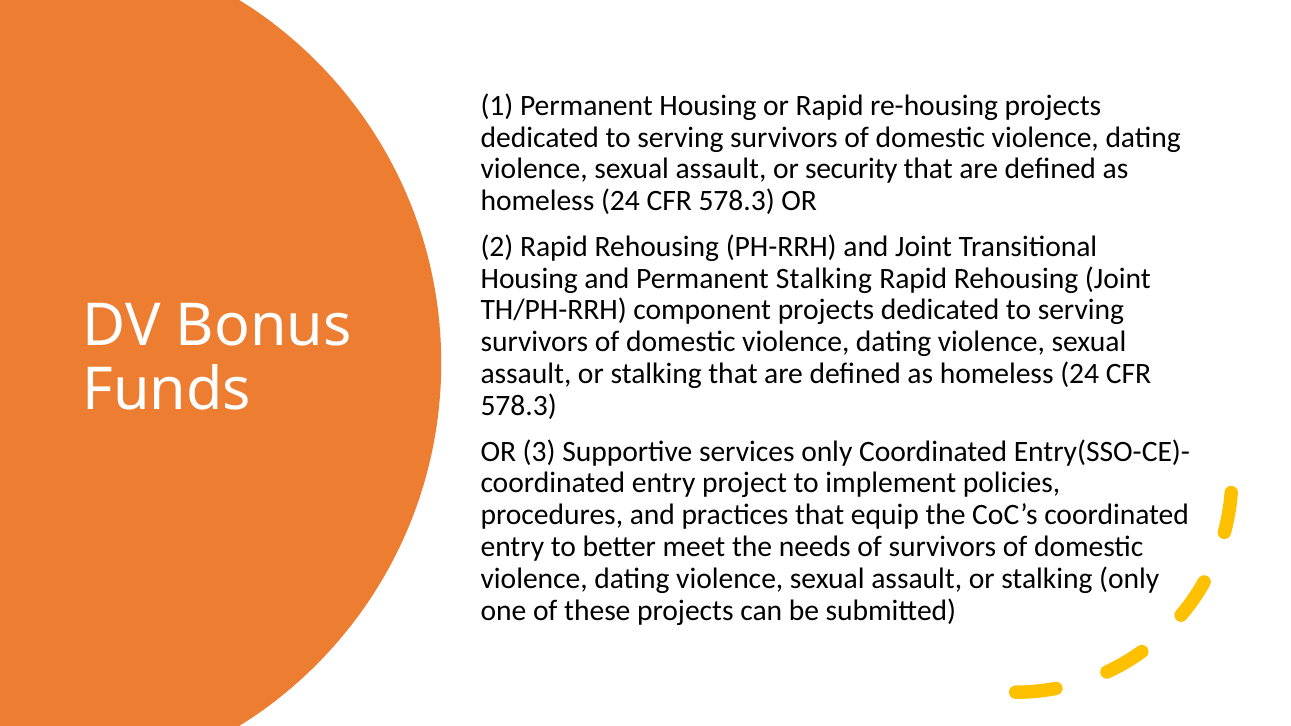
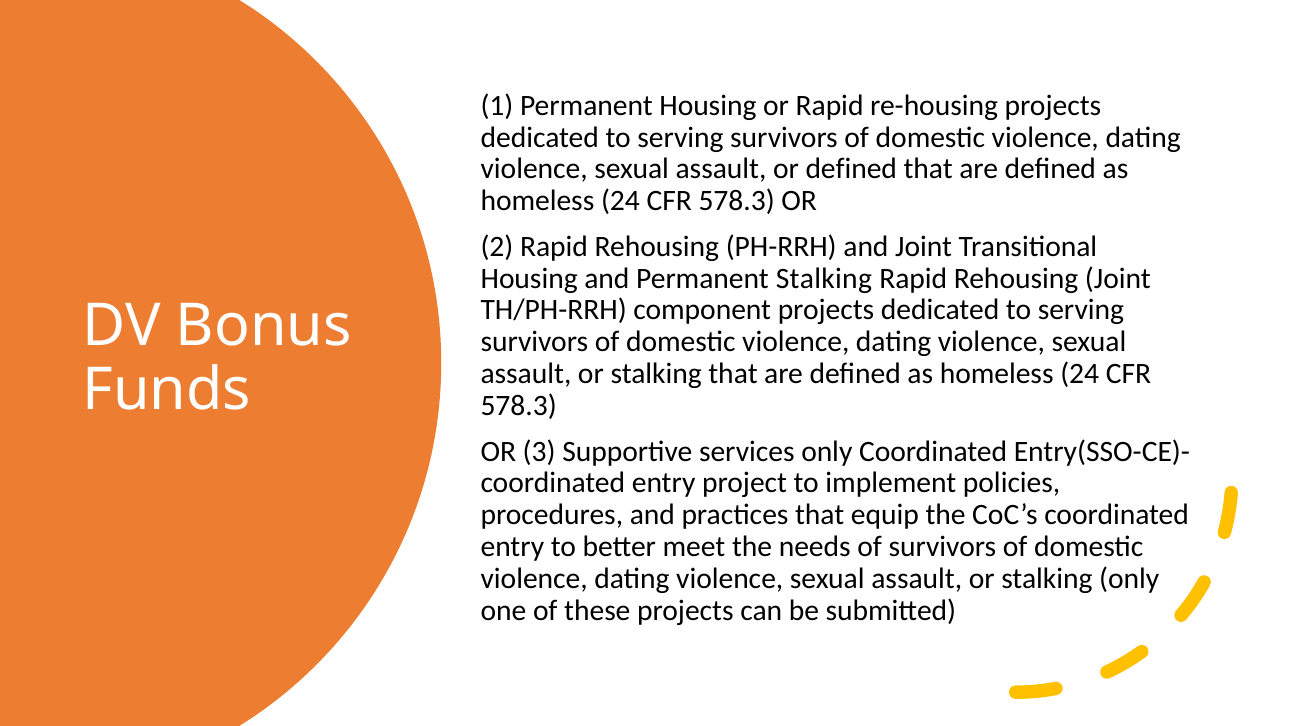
or security: security -> defined (851, 169)
